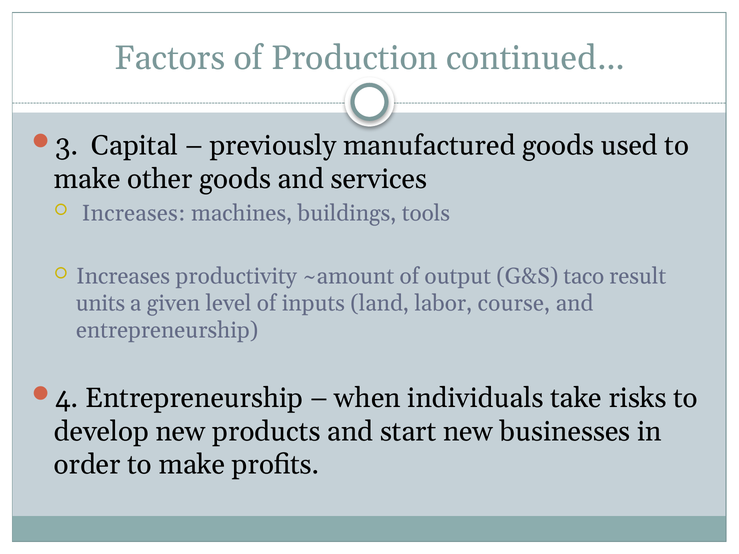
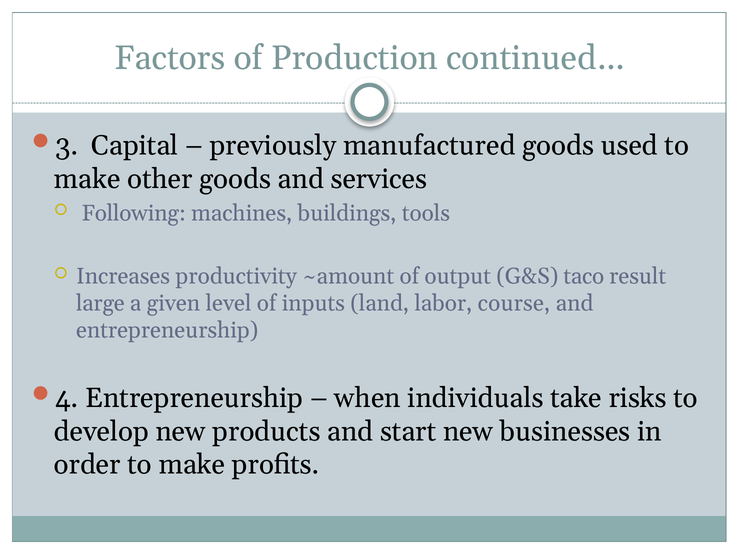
Increases: Increases -> Following (134, 213)
units: units -> large (100, 304)
